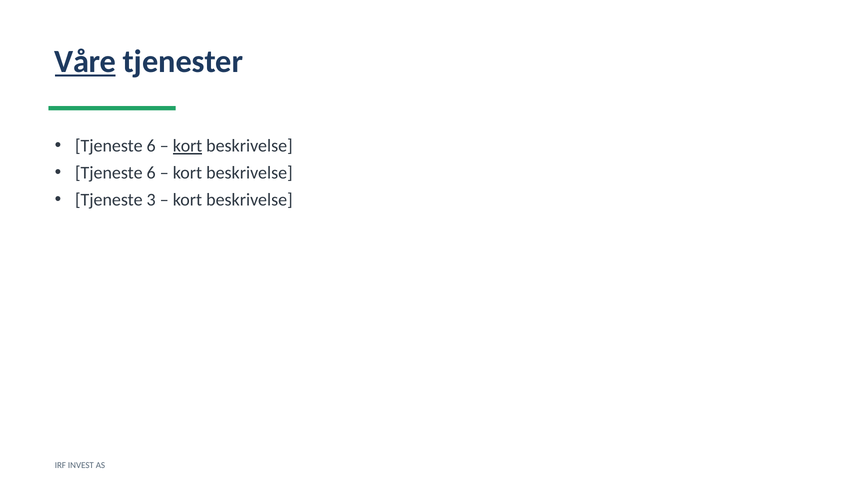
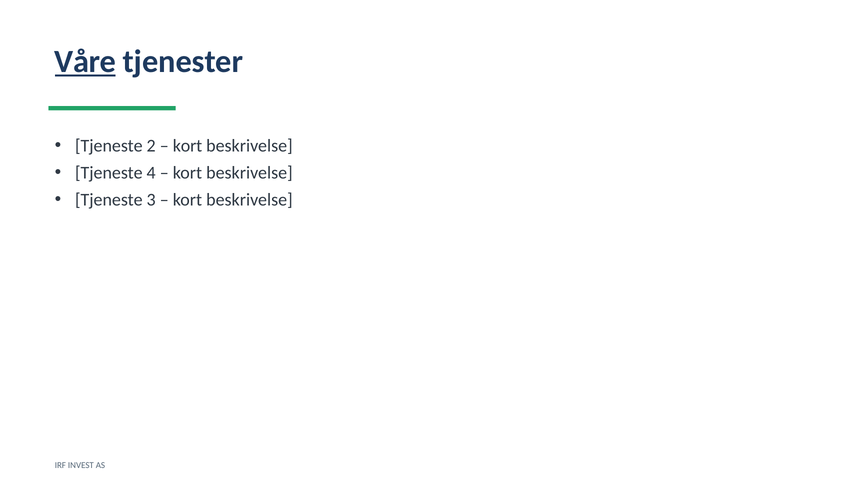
6: 6 -> 2 (151, 146)
kort underline: present -> none (188, 146)
6: 6 -> 4 (151, 173)
